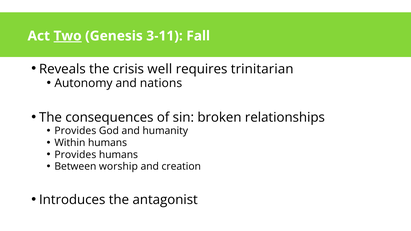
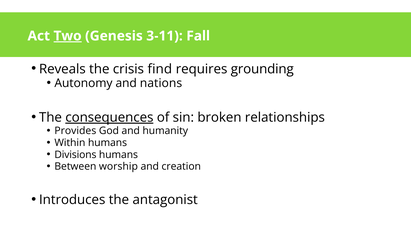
well: well -> find (160, 69)
trinitarian: trinitarian -> grounding (262, 69)
consequences underline: none -> present (109, 118)
Provides: Provides -> Divisions (75, 155)
